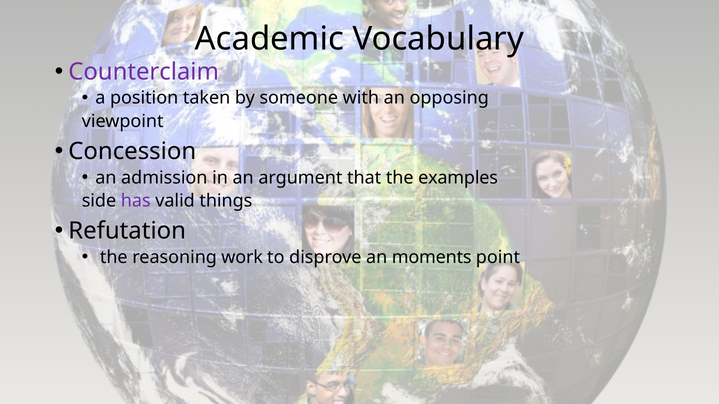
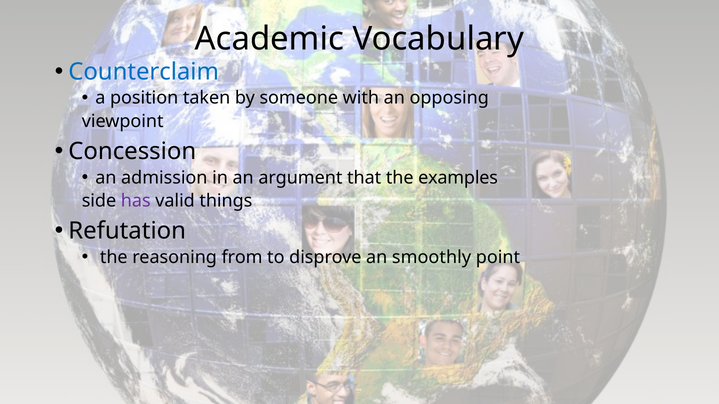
Counterclaim colour: purple -> blue (144, 72)
work: work -> from (242, 257)
moments: moments -> smoothly (432, 257)
